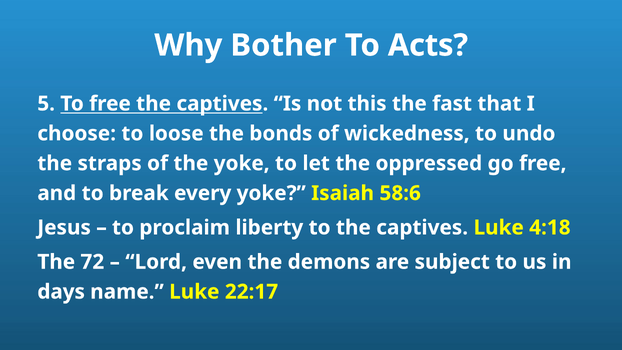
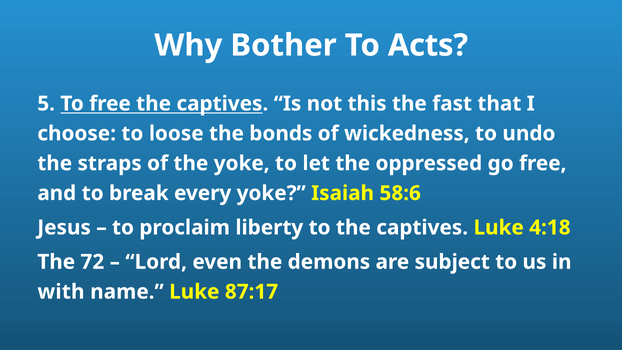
days: days -> with (61, 292)
22:17: 22:17 -> 87:17 (251, 292)
